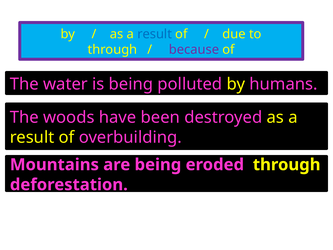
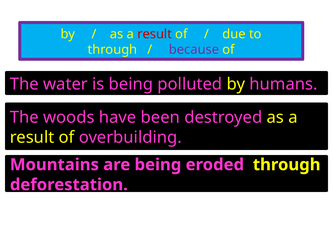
result colour: blue -> red (155, 34)
